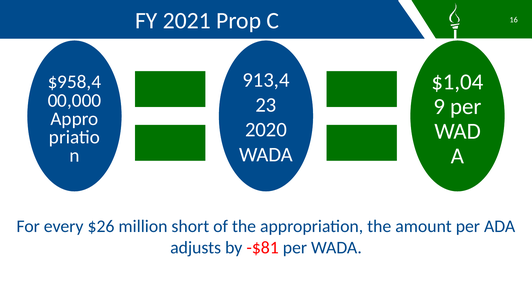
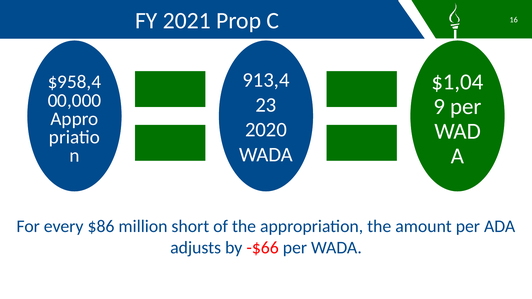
$26: $26 -> $86 (101, 227)
-$81: -$81 -> -$66 (263, 248)
